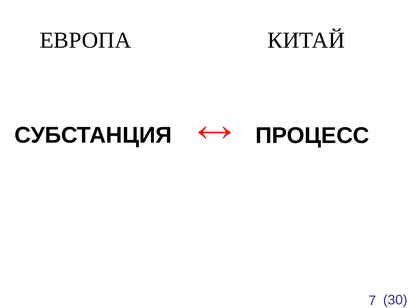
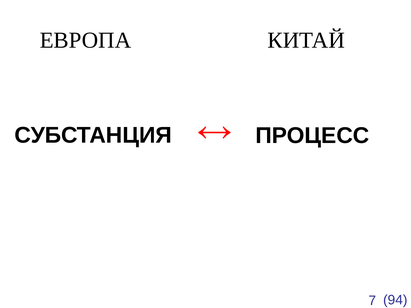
30: 30 -> 94 (395, 300)
